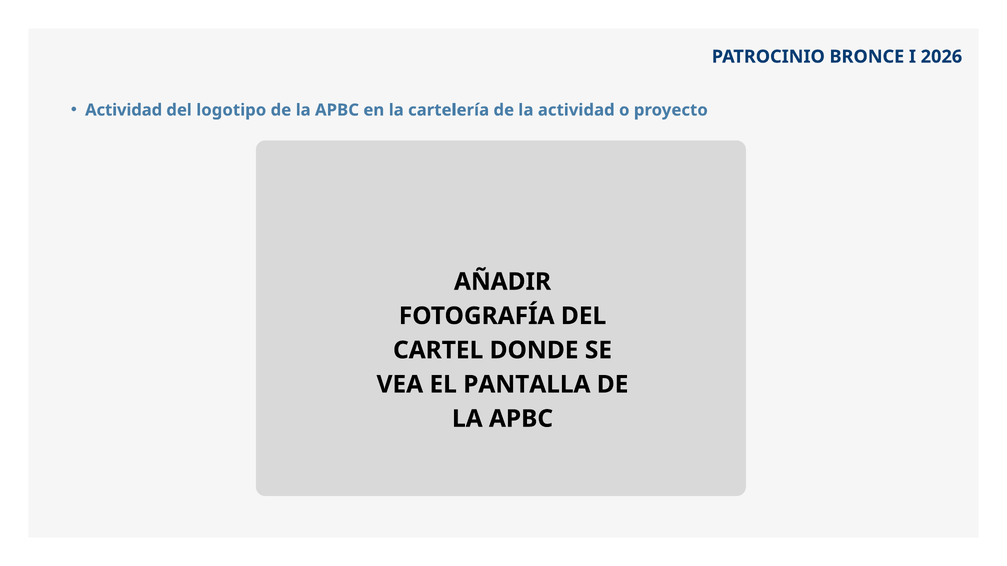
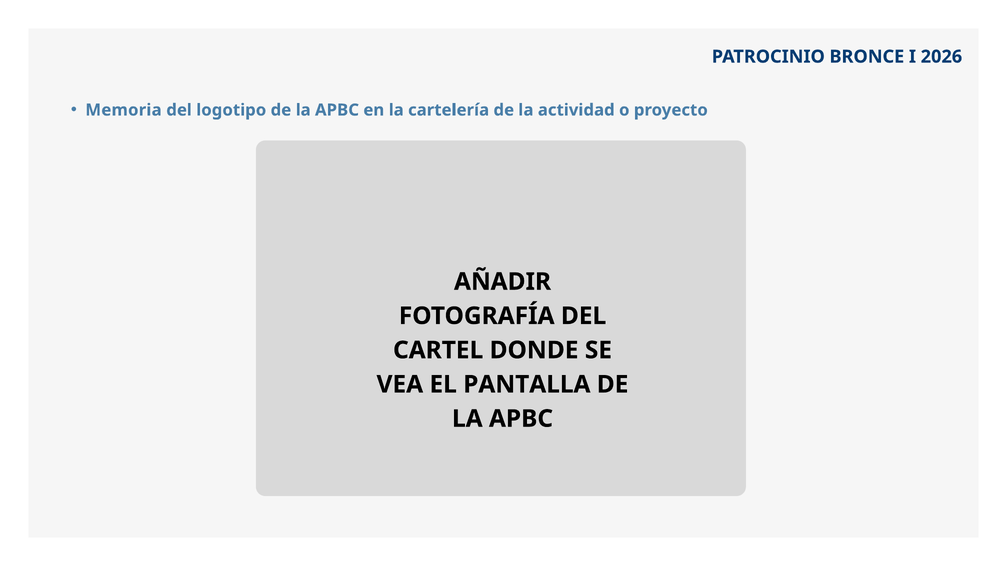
Actividad: Actividad -> Memoria (123, 110)
